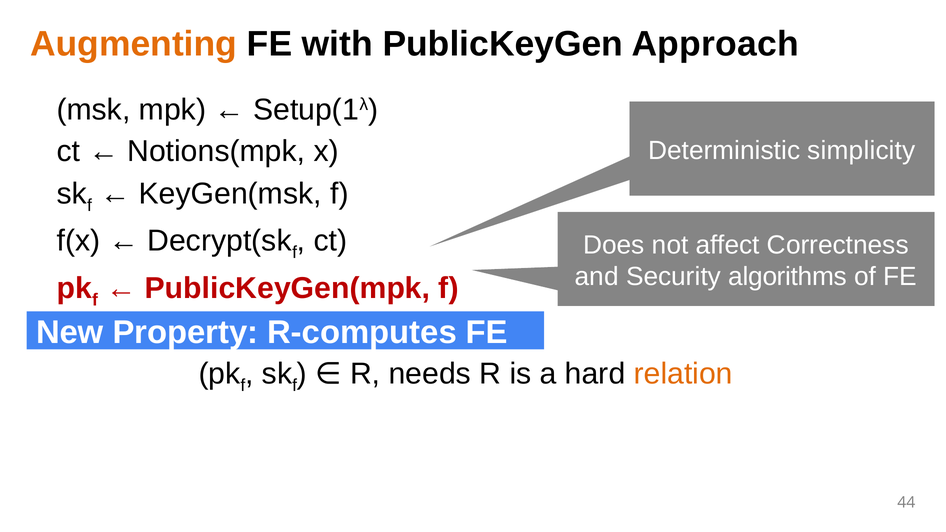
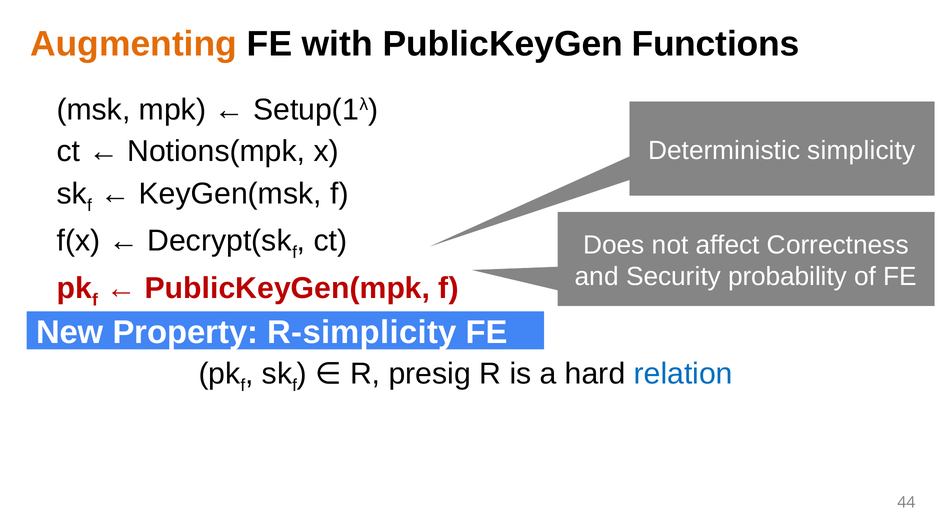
Approach: Approach -> Functions (715, 44)
algorithms: algorithms -> probability (788, 277)
R-computes: R-computes -> R-simplicity (362, 333)
needs: needs -> presig (430, 374)
relation colour: orange -> blue (683, 374)
